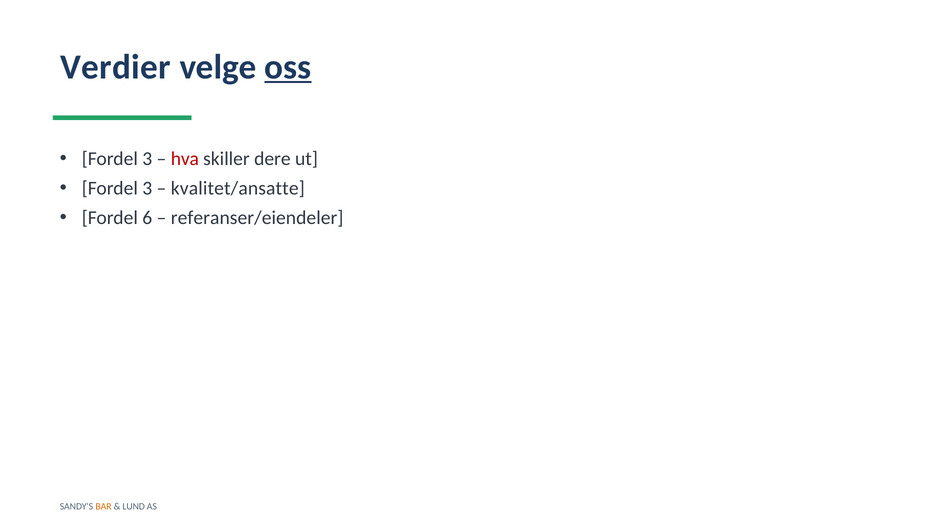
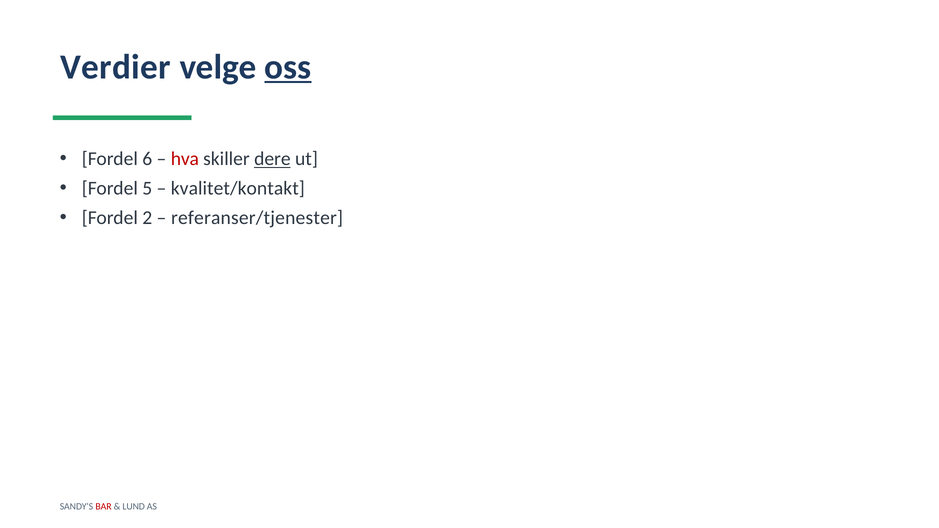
3: 3 -> 6 (147, 159)
dere underline: none -> present (272, 159)
3: 3 -> 5 (147, 188)
kvalitet/ansatte: kvalitet/ansatte -> kvalitet/kontakt (238, 188)
6: 6 -> 2 (147, 218)
referanser/eiendeler: referanser/eiendeler -> referanser/tjenester (257, 218)
BAR colour: orange -> red (103, 507)
